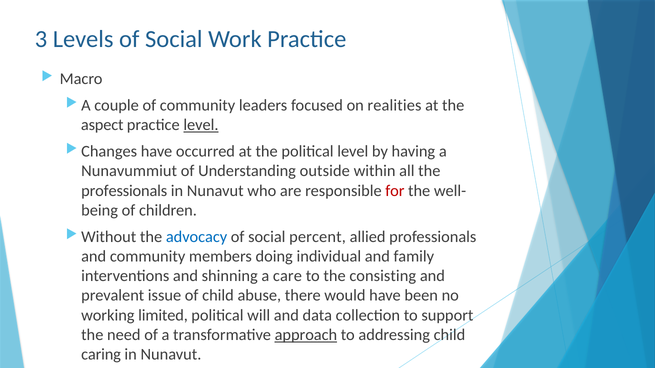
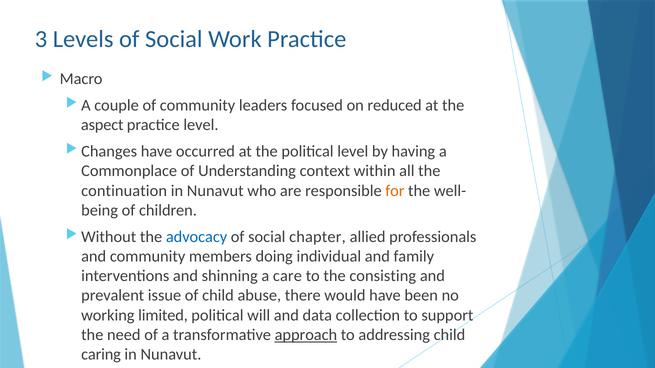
realities: realities -> reduced (395, 105)
level underline: present -> none (201, 125)
Nunavummiut: Nunavummiut -> Commonplace (129, 171)
outside: outside -> context (325, 171)
professionals: professionals -> continuation (124, 191)
for colour: red -> orange (395, 191)
percent: percent -> chapter (317, 237)
